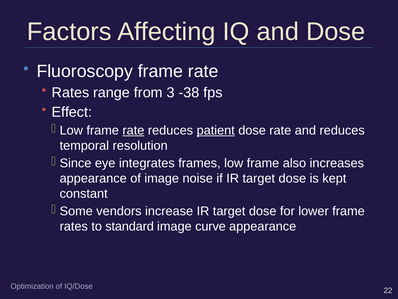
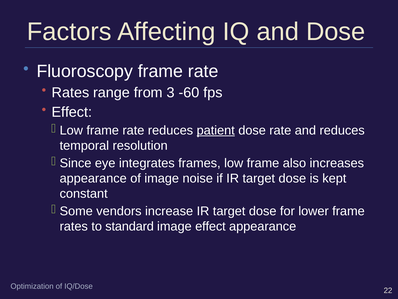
-38: -38 -> -60 (189, 92)
rate underline: present -> none (133, 130)
image curve: curve -> effect (210, 226)
